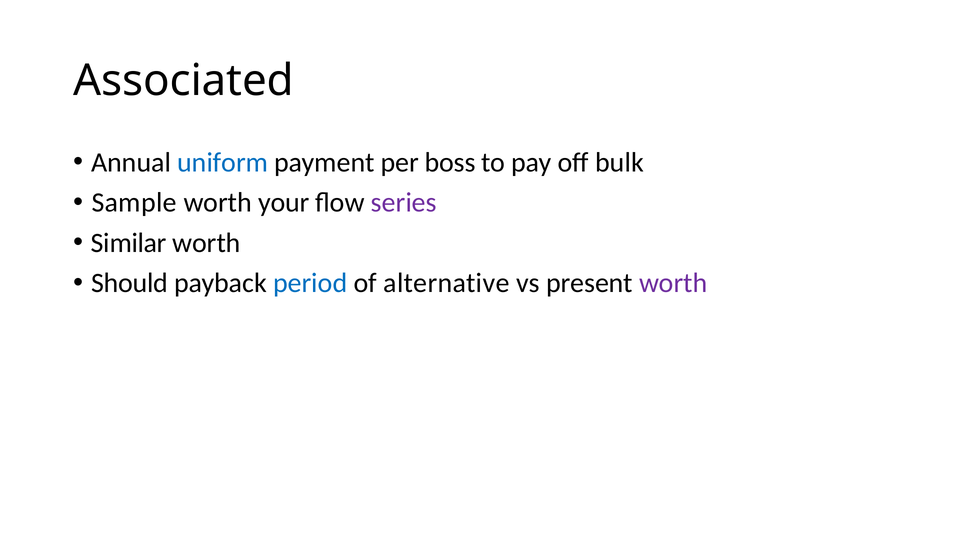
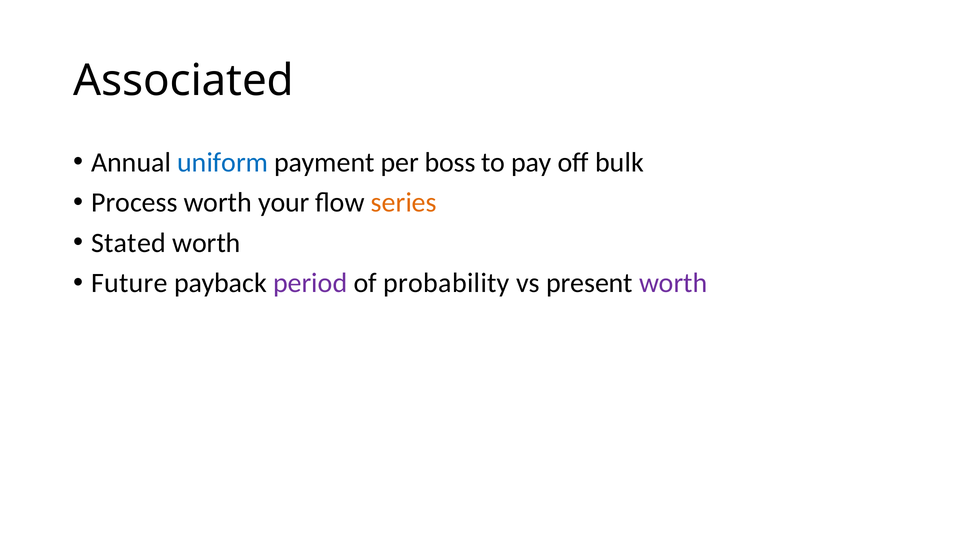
Sample: Sample -> Process (134, 203)
series colour: purple -> orange (404, 203)
Similar: Similar -> Stated (129, 243)
Should: Should -> Future (129, 283)
period colour: blue -> purple (310, 283)
alternative: alternative -> probability (446, 283)
